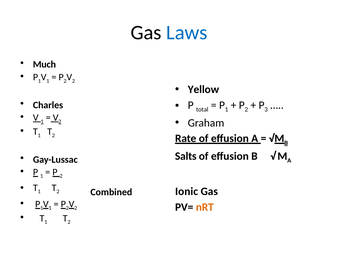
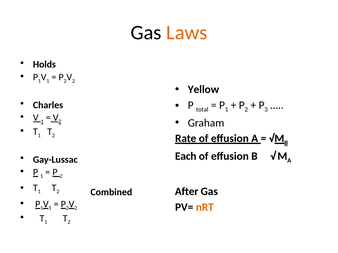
Laws colour: blue -> orange (187, 33)
Much: Much -> Holds (44, 65)
Salts: Salts -> Each (186, 156)
Ionic: Ionic -> After (187, 192)
